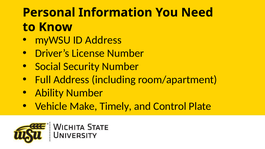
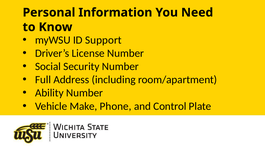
ID Address: Address -> Support (103, 40)
Timely: Timely -> Phone (116, 106)
